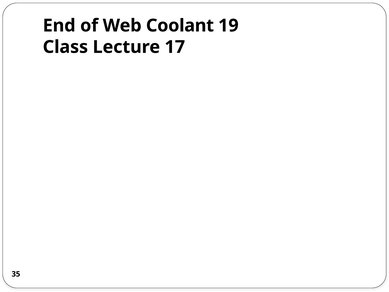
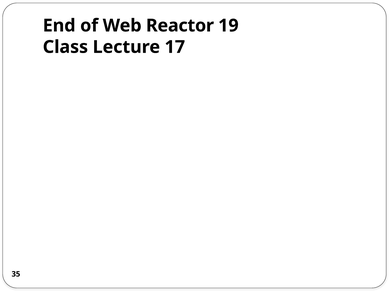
Coolant: Coolant -> Reactor (180, 26)
